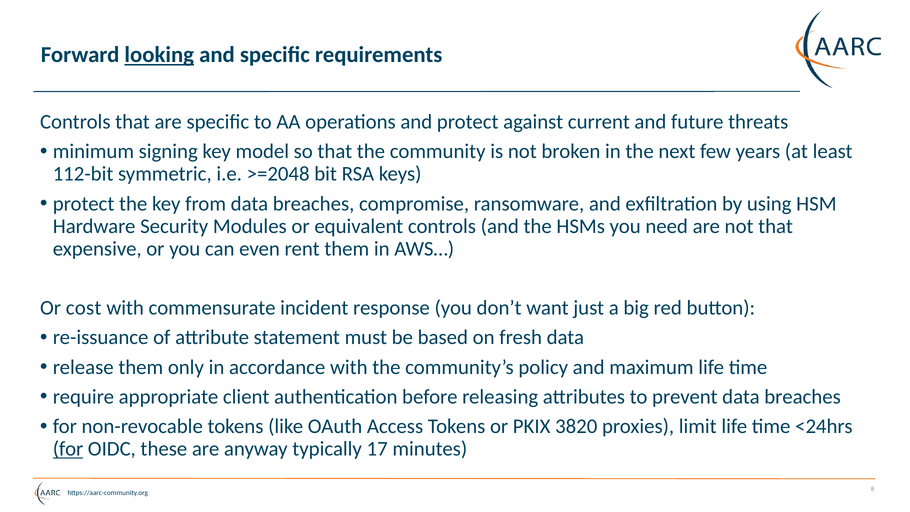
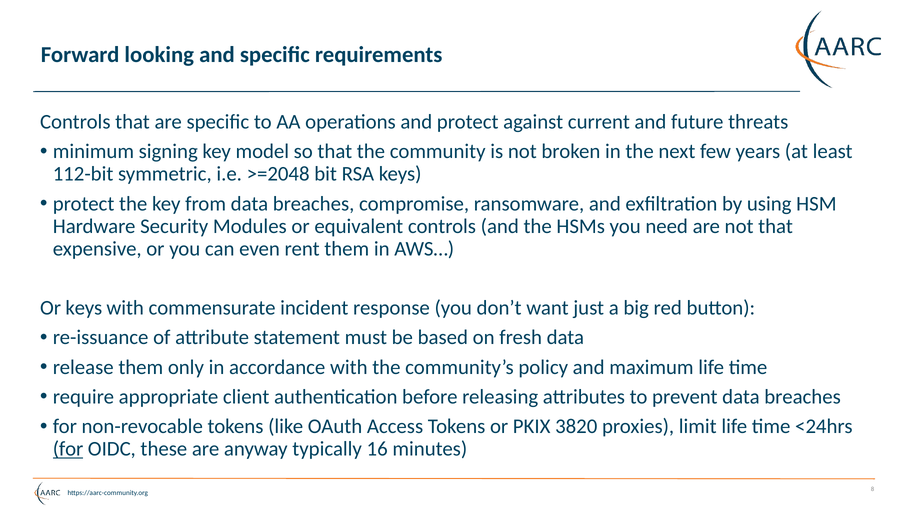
looking underline: present -> none (159, 55)
Or cost: cost -> keys (84, 308)
17: 17 -> 16 (377, 449)
